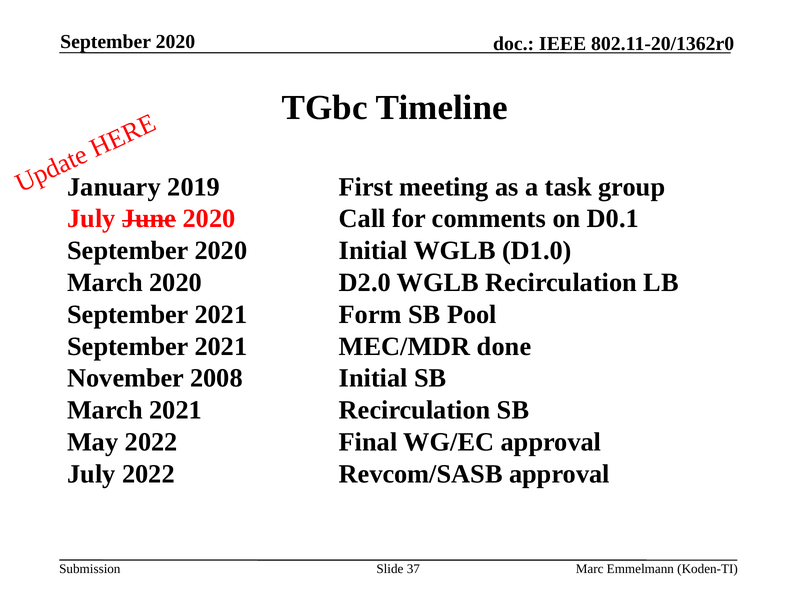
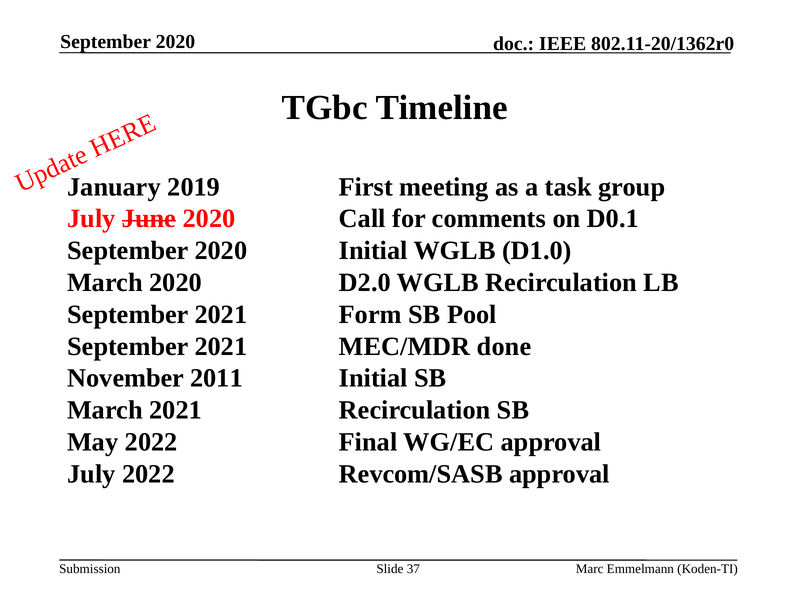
2008: 2008 -> 2011 (216, 378)
